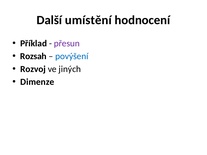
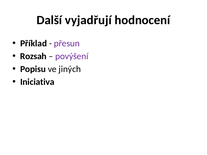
umístění: umístění -> vyjadřují (88, 20)
povýšení colour: blue -> purple (72, 56)
Rozvoj: Rozvoj -> Popisu (33, 69)
Dimenze: Dimenze -> Iniciativa (37, 82)
